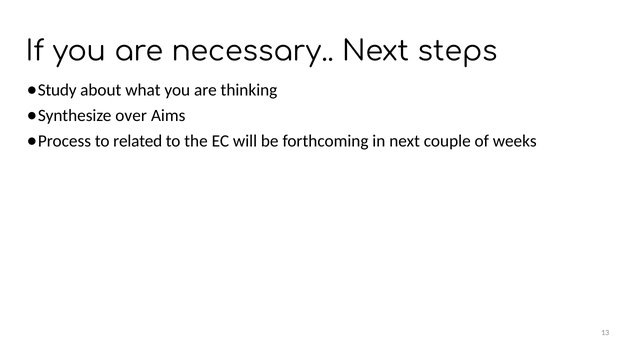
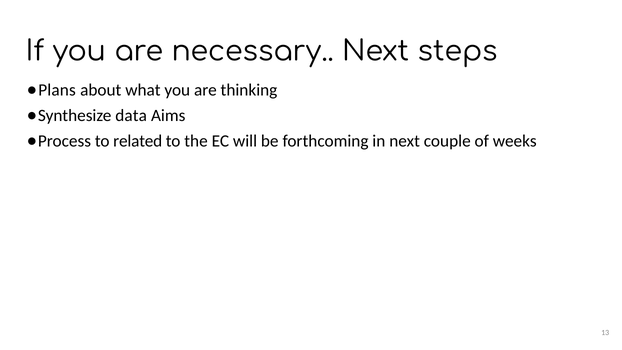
Study: Study -> Plans (57, 90)
over: over -> data (131, 115)
